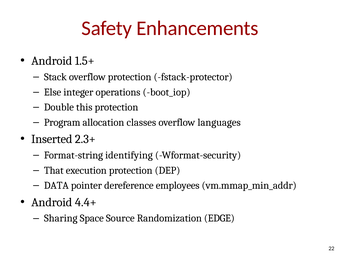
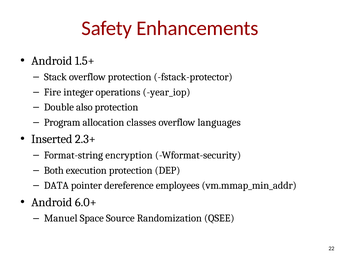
Else: Else -> Fire (53, 92)
boot_iop: boot_iop -> year_iop (167, 92)
this: this -> also (84, 107)
identifying: identifying -> encryption (129, 155)
That: That -> Both (54, 170)
4.4+: 4.4+ -> 6.0+ (86, 202)
Sharing: Sharing -> Manuel (61, 218)
EDGE: EDGE -> QSEE (219, 218)
